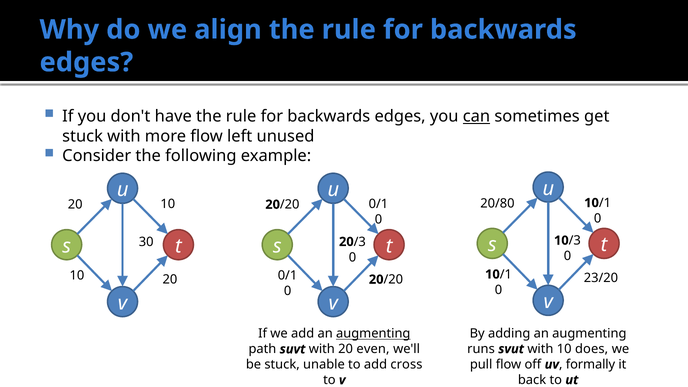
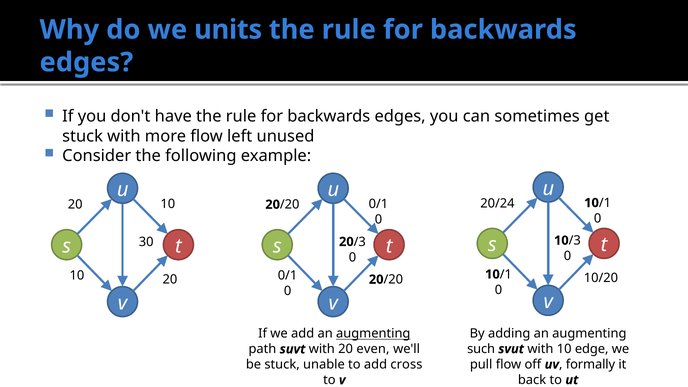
align: align -> units (228, 30)
can underline: present -> none (476, 116)
20/80: 20/80 -> 20/24 (497, 203)
23/20: 23/20 -> 10/20 (601, 278)
runs: runs -> such (481, 349)
does: does -> edge (592, 349)
